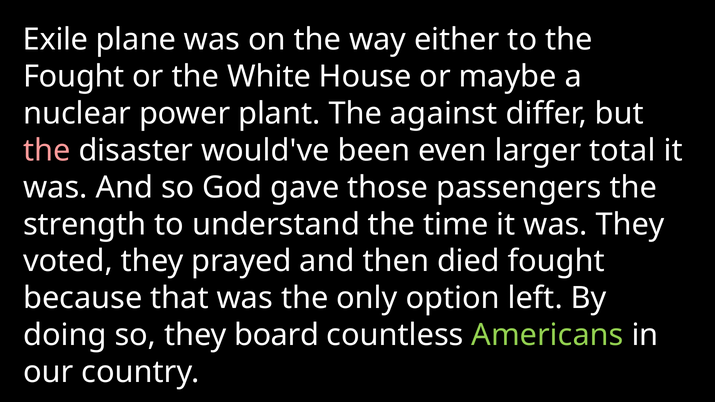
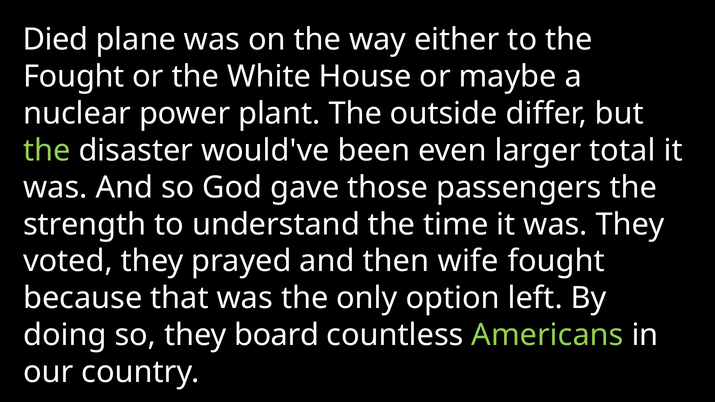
Exile: Exile -> Died (56, 40)
against: against -> outside (444, 114)
the colour: pink -> light green (47, 151)
died: died -> wife (468, 261)
